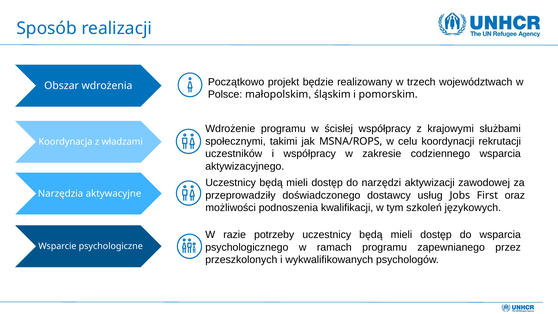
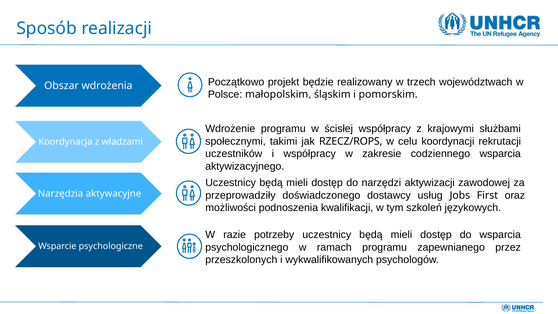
MSNA/ROPS: MSNA/ROPS -> RZECZ/ROPS (351, 141)
